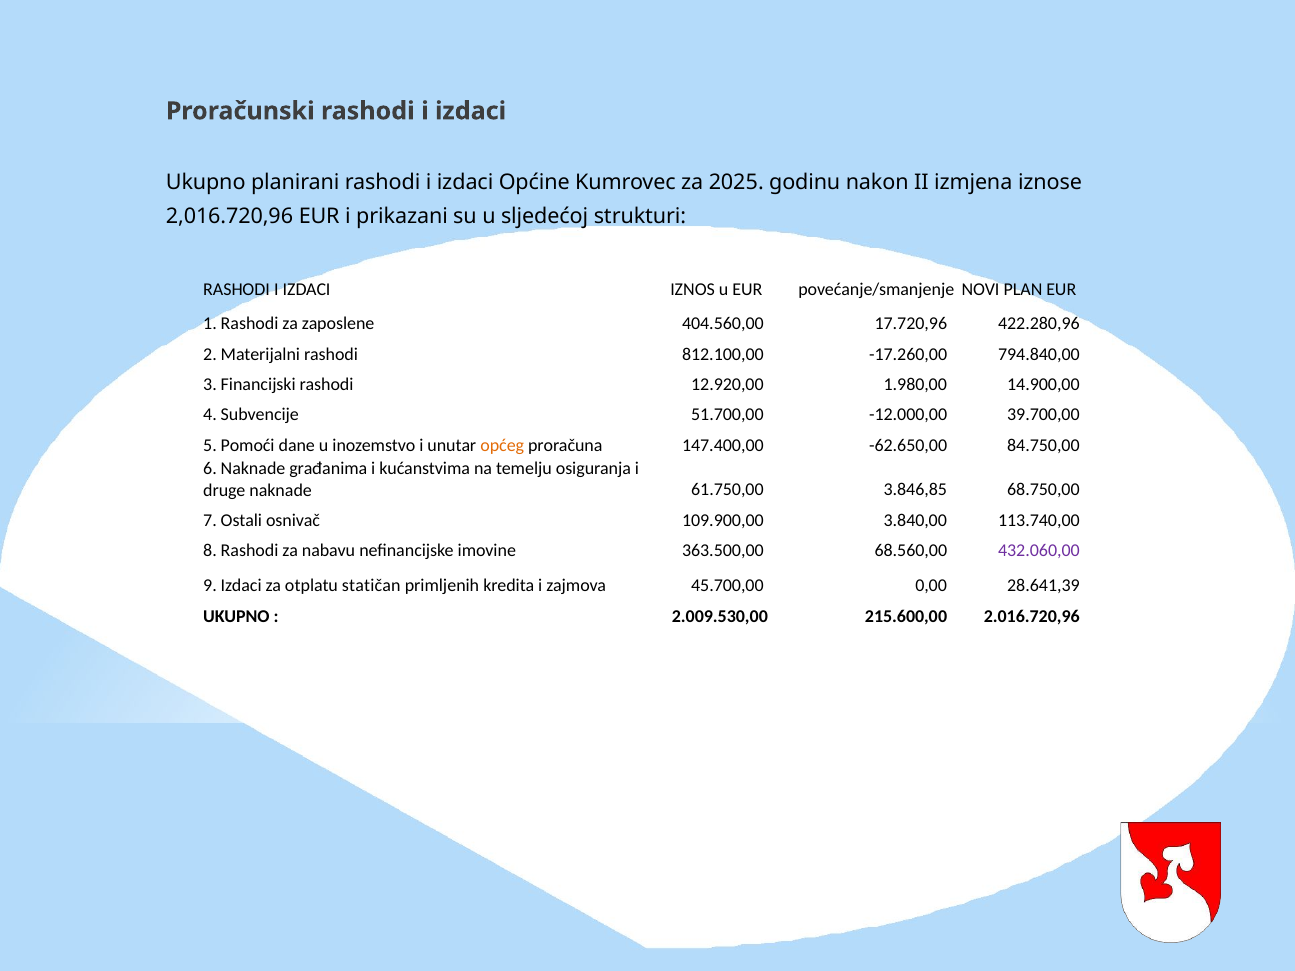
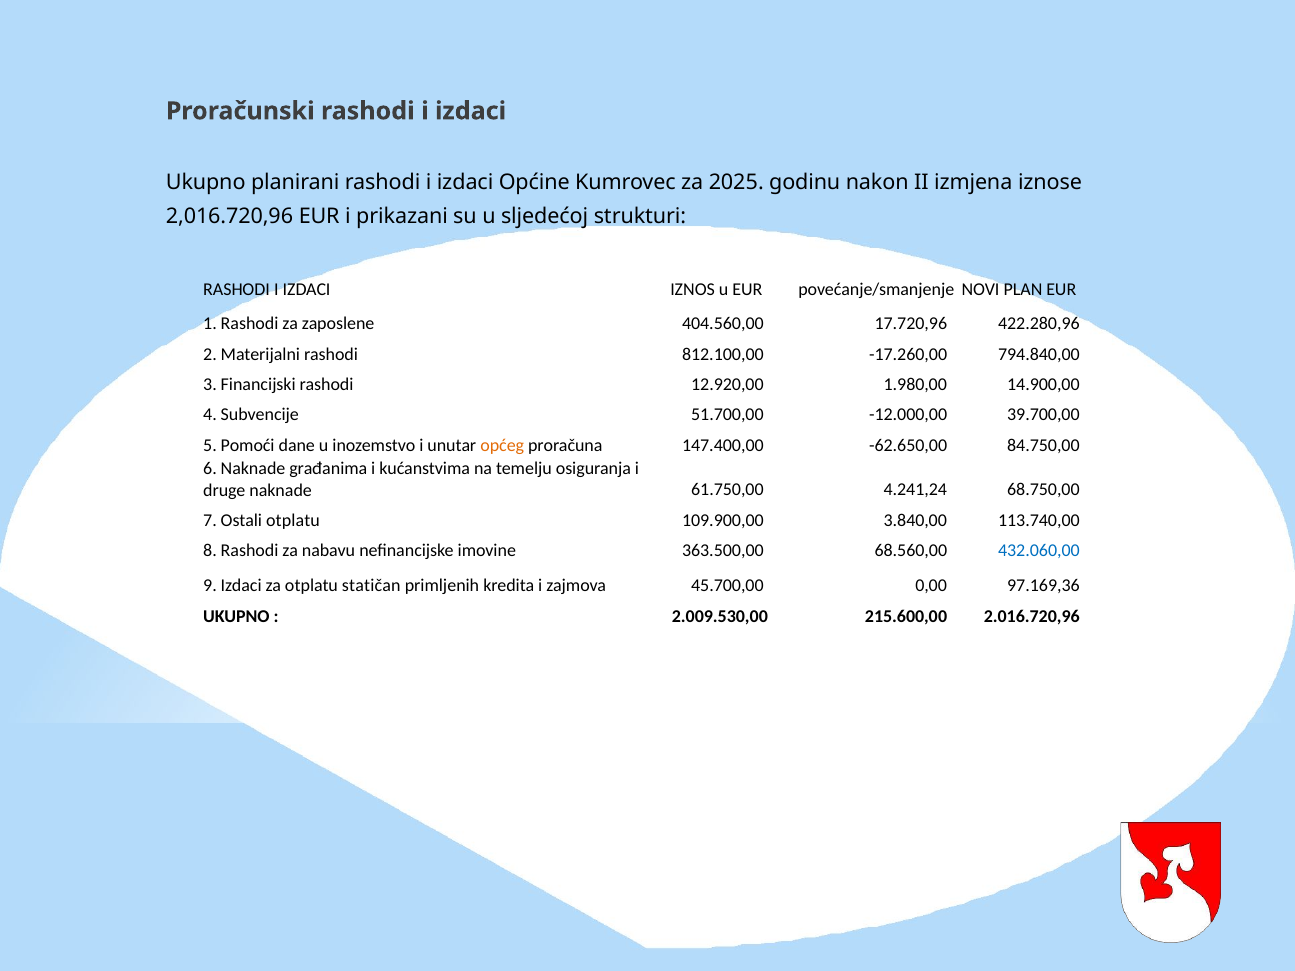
3.846,85: 3.846,85 -> 4.241,24 (915, 490)
Ostali osnivač: osnivač -> otplatu (293, 520)
432.060,00 colour: purple -> blue (1039, 551)
28.641,39: 28.641,39 -> 97.169,36 (1043, 586)
